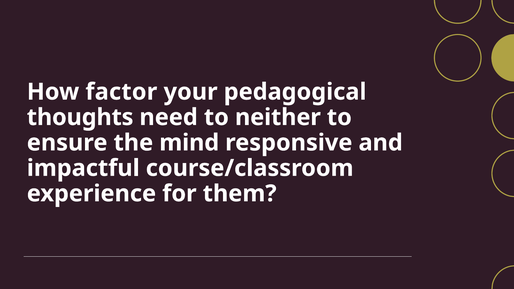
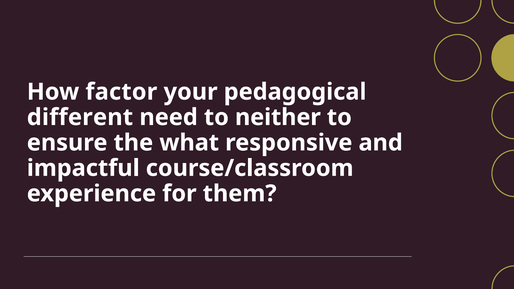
thoughts: thoughts -> different (80, 117)
mind: mind -> what (189, 143)
